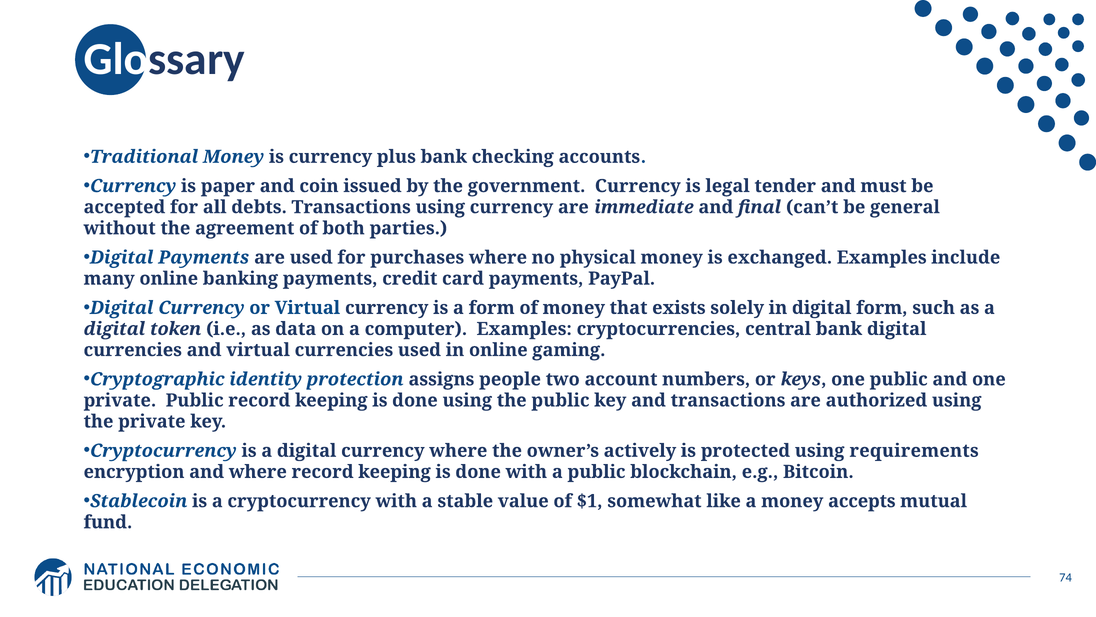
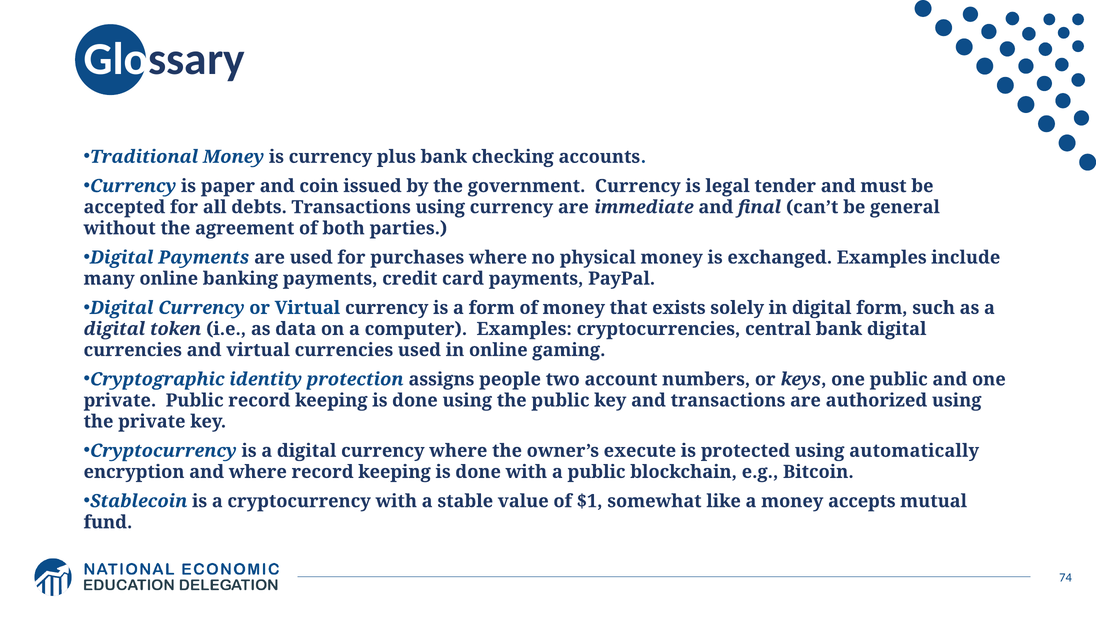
actively: actively -> execute (640, 450)
requirements: requirements -> automatically (914, 450)
